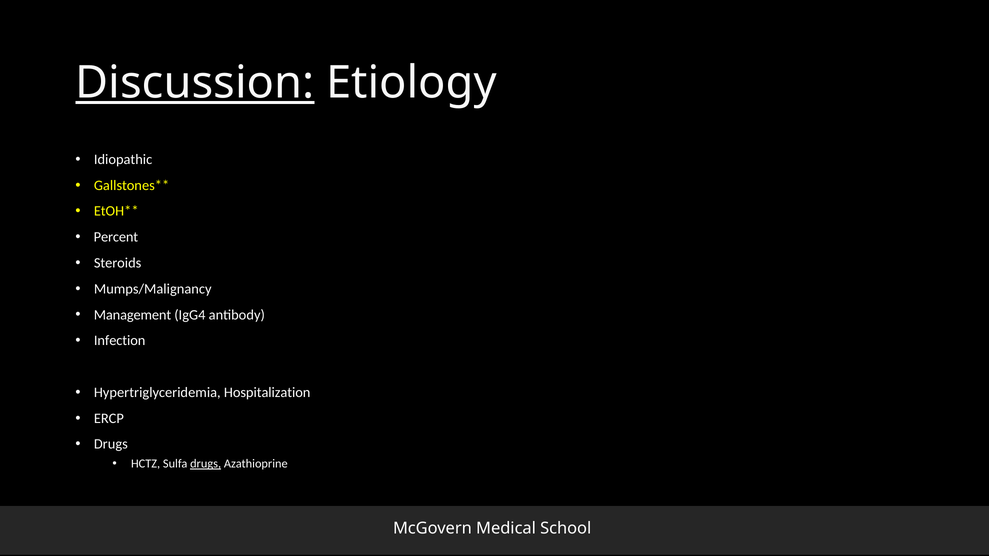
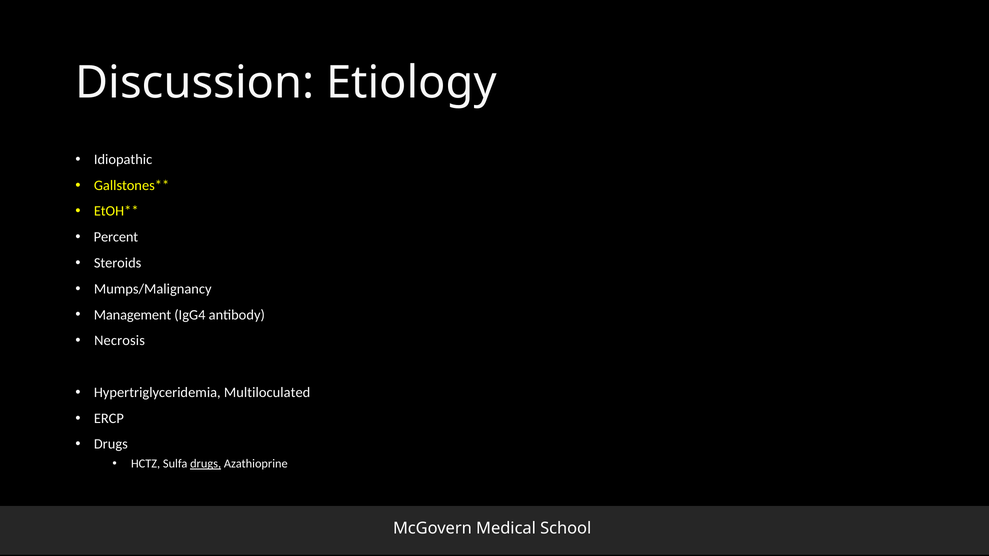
Discussion underline: present -> none (195, 83)
Infection: Infection -> Necrosis (120, 341)
Hospitalization: Hospitalization -> Multiloculated (267, 393)
